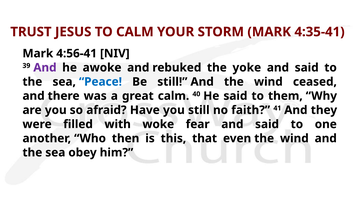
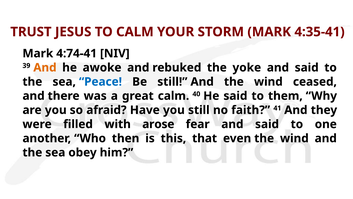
4:56-41: 4:56-41 -> 4:74-41 (77, 53)
And colour: purple -> orange (45, 67)
woke: woke -> arose (158, 124)
